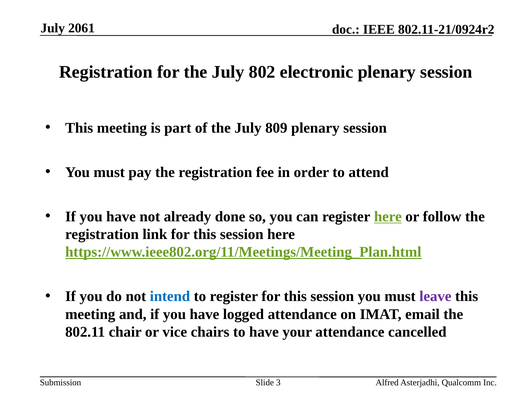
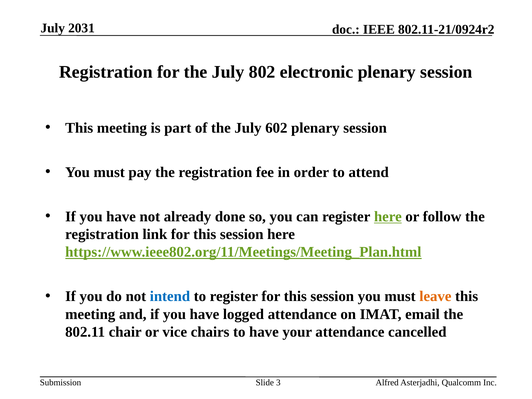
2061: 2061 -> 2031 (81, 28)
809: 809 -> 602 (276, 128)
leave colour: purple -> orange (435, 296)
